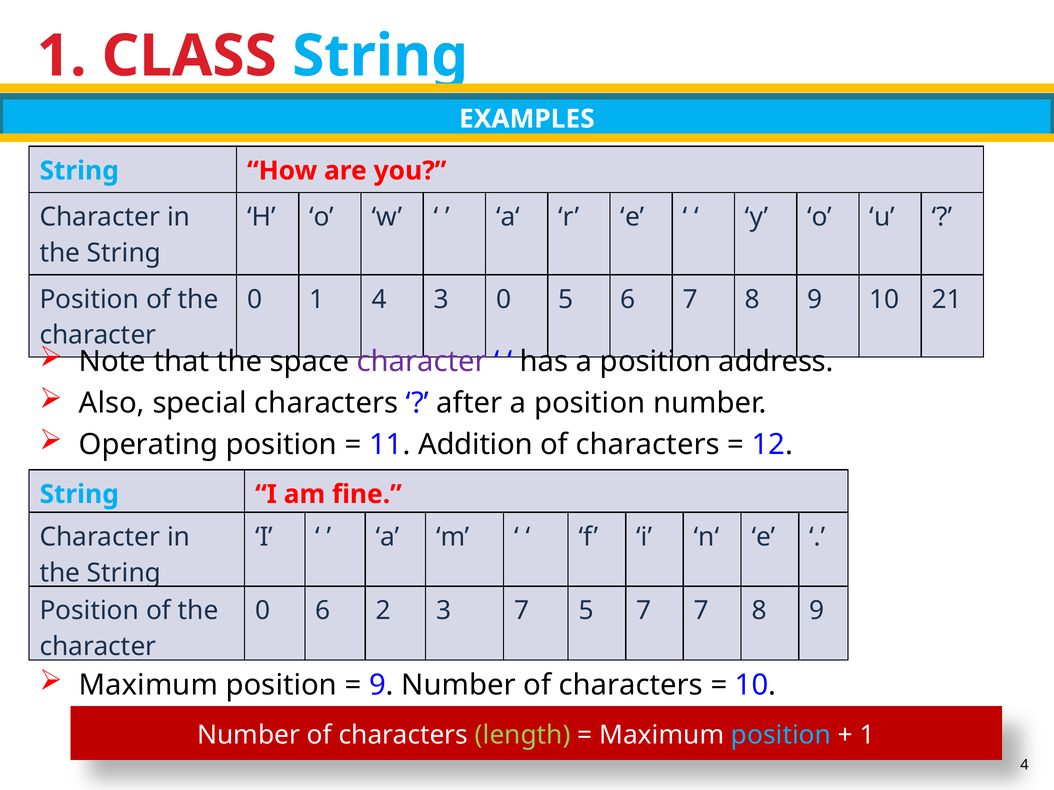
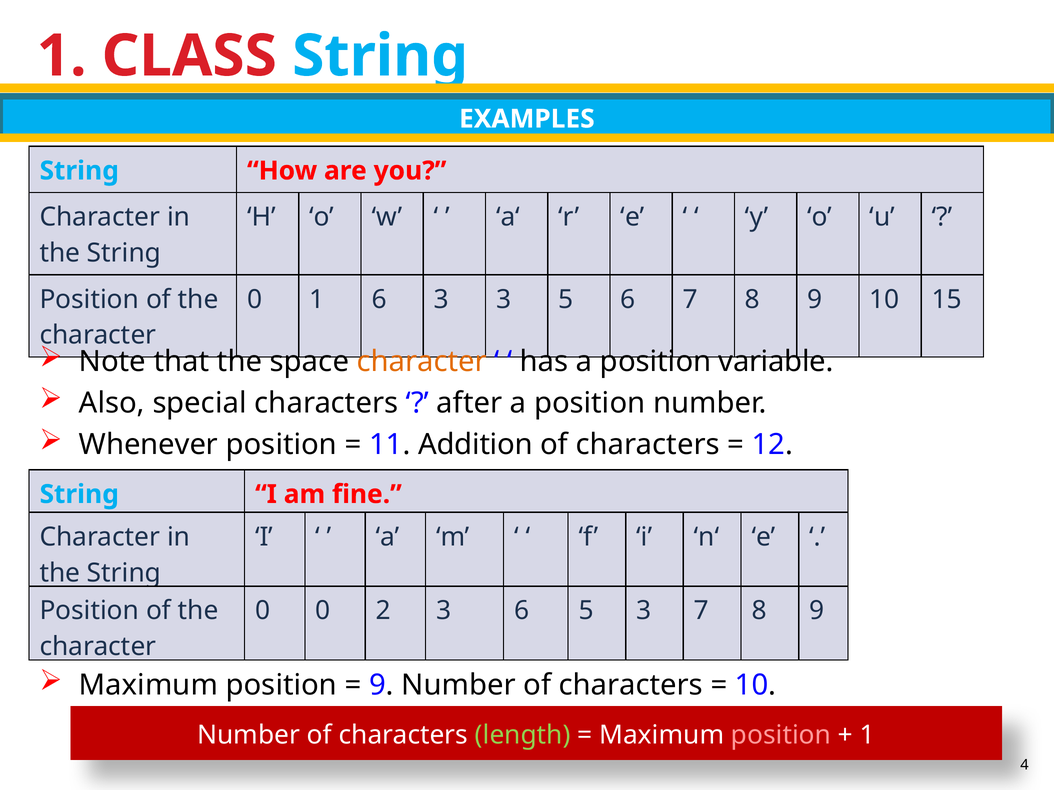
1 4: 4 -> 6 (379, 300)
3 0: 0 -> 3 (504, 300)
21: 21 -> 15 (947, 300)
character colour: purple -> orange (422, 362)
address: address -> variable (776, 362)
Operating: Operating -> Whenever (148, 445)
0 6: 6 -> 0 (323, 611)
3 7: 7 -> 6 (522, 611)
5 7: 7 -> 3 (644, 611)
position colour: light blue -> pink (781, 735)
